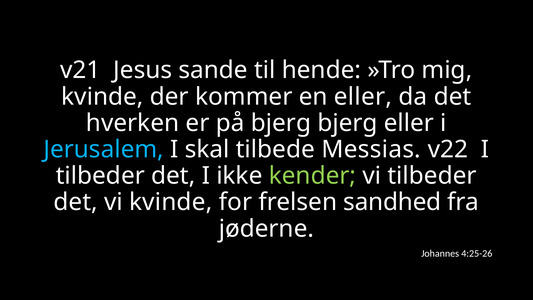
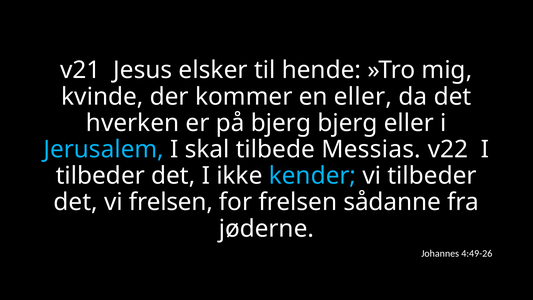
sande: sande -> elsker (213, 70)
kender colour: light green -> light blue (313, 176)
vi kvinde: kvinde -> frelsen (171, 202)
sandhed: sandhed -> sådanne (392, 202)
4:25-26: 4:25-26 -> 4:49-26 (477, 253)
